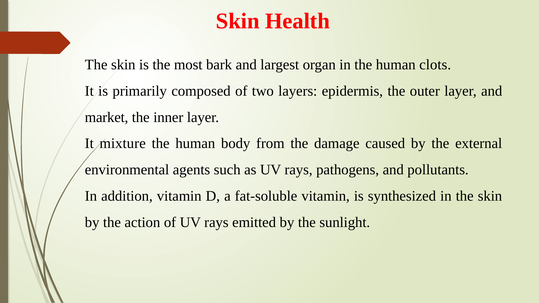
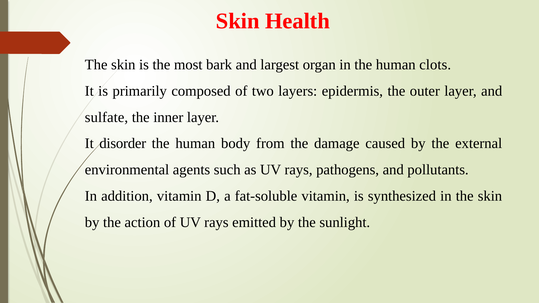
market: market -> sulfate (106, 117)
mixture: mixture -> disorder (123, 144)
